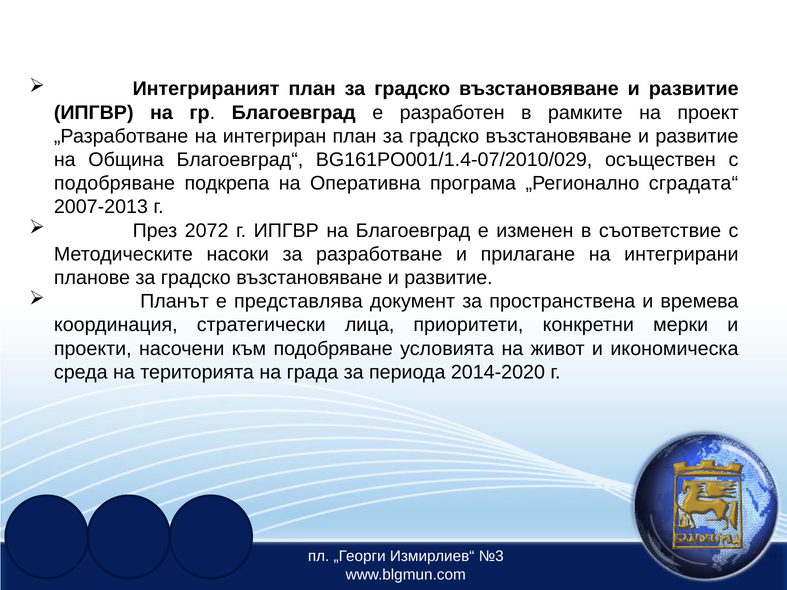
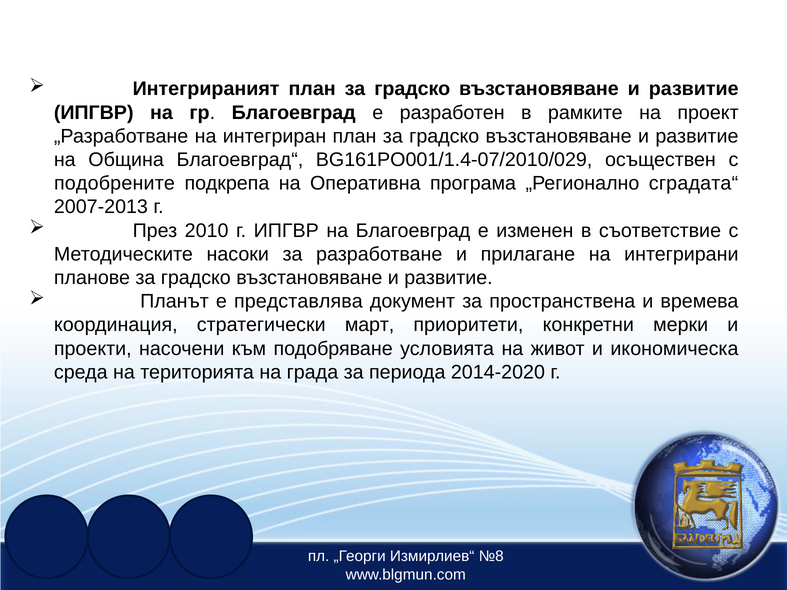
подобряване: подобряване -> подобрените (114, 183)
2072: 2072 -> 2010 (207, 231)
лица: лица -> март (370, 325)
№3: №3 -> №8 (491, 556)
